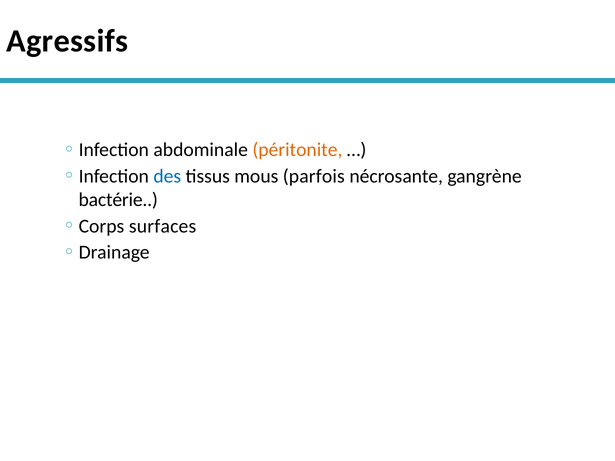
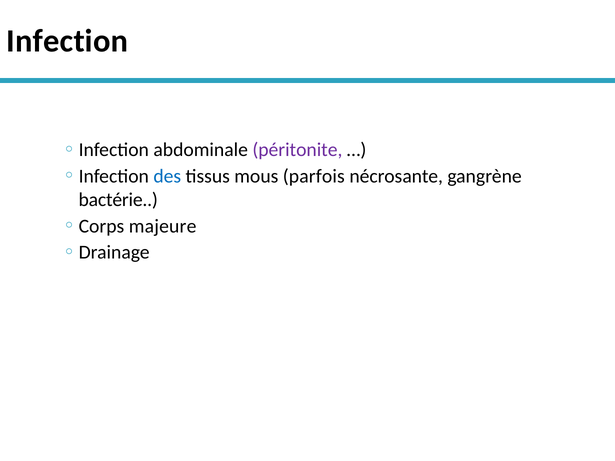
Agressifs: Agressifs -> Infection (67, 41)
péritonite colour: orange -> purple (297, 150)
surfaces: surfaces -> majeure (163, 226)
